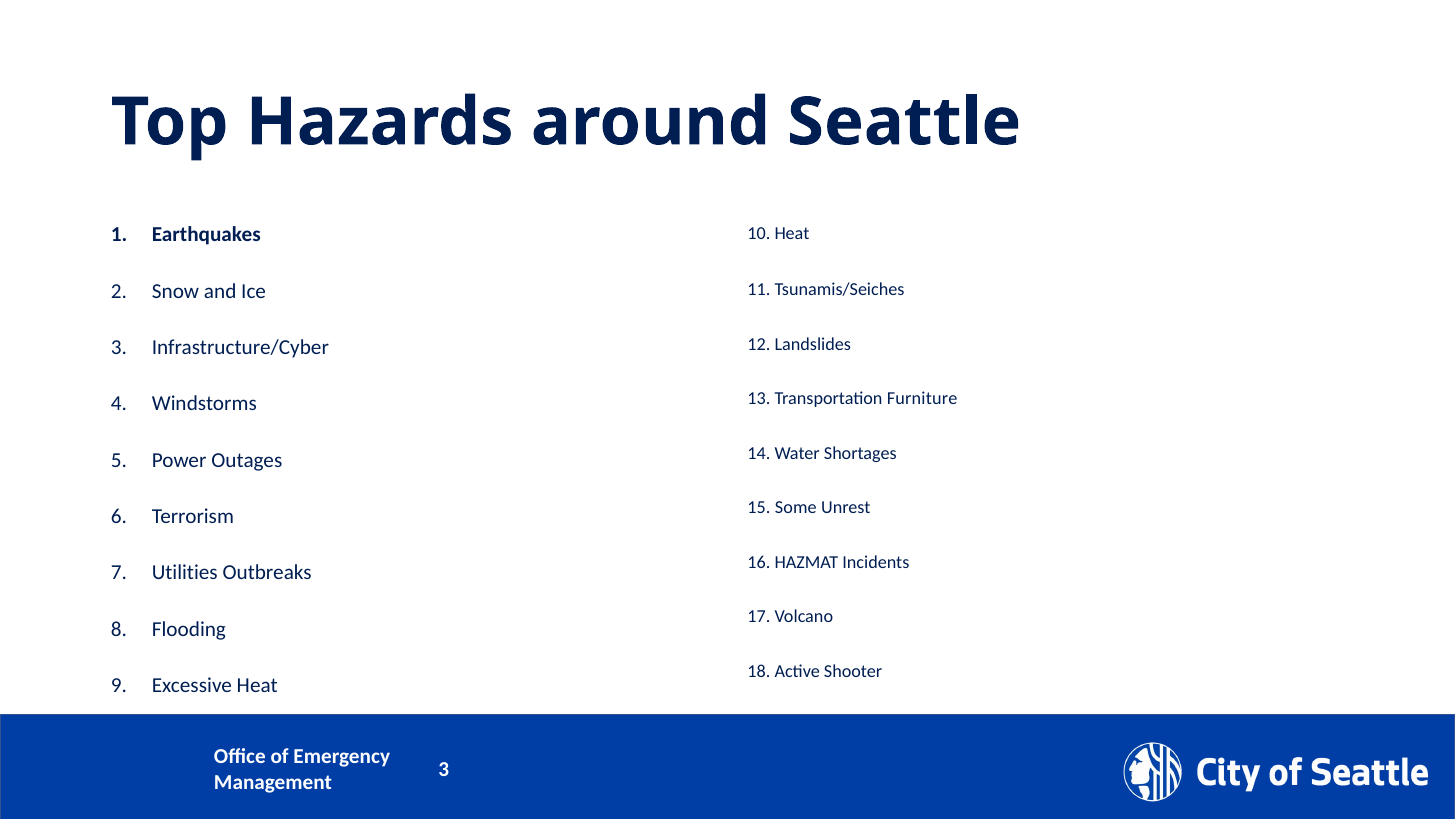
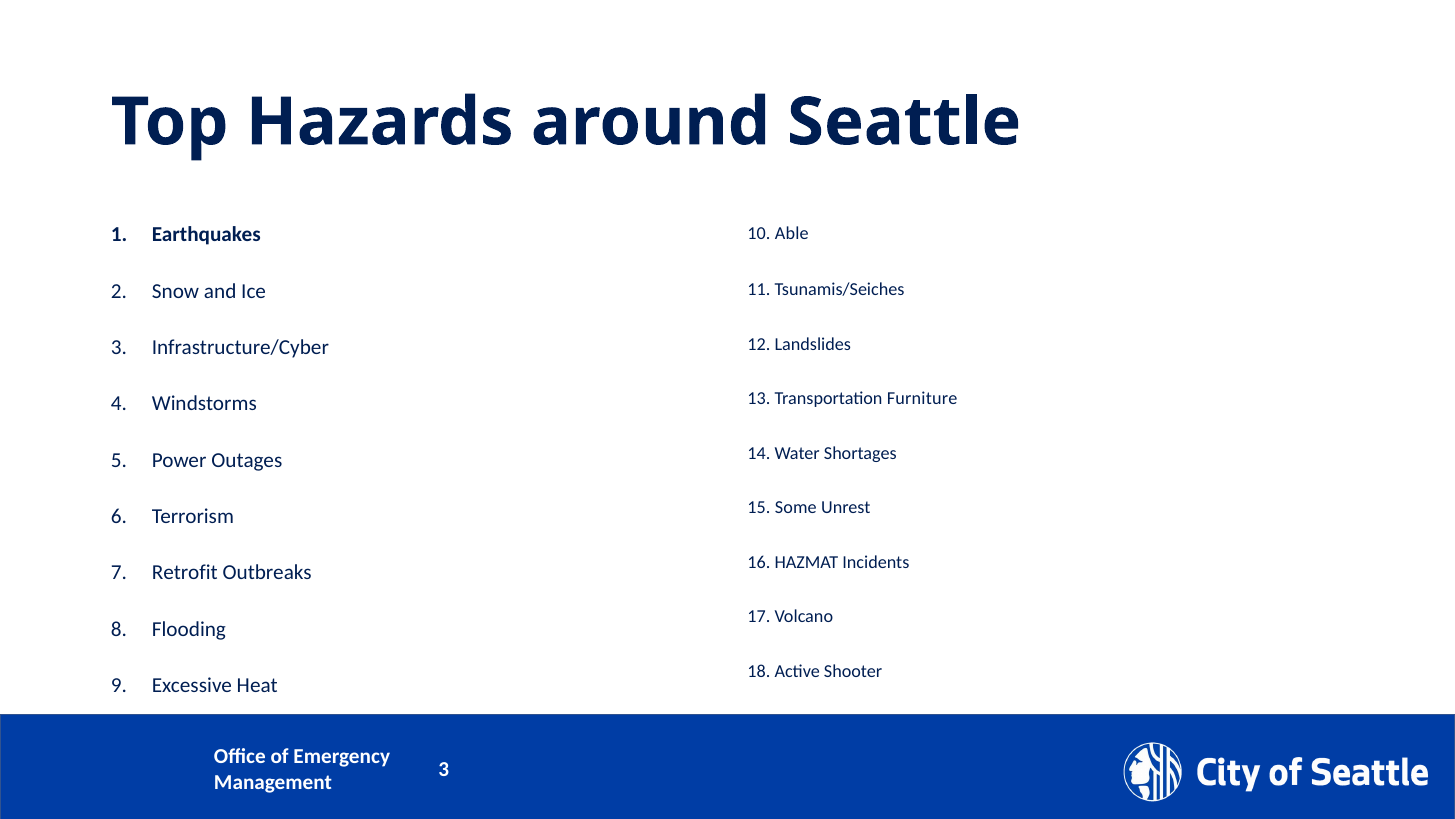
10 Heat: Heat -> Able (792, 233)
Utilities: Utilities -> Retrofit (185, 572)
